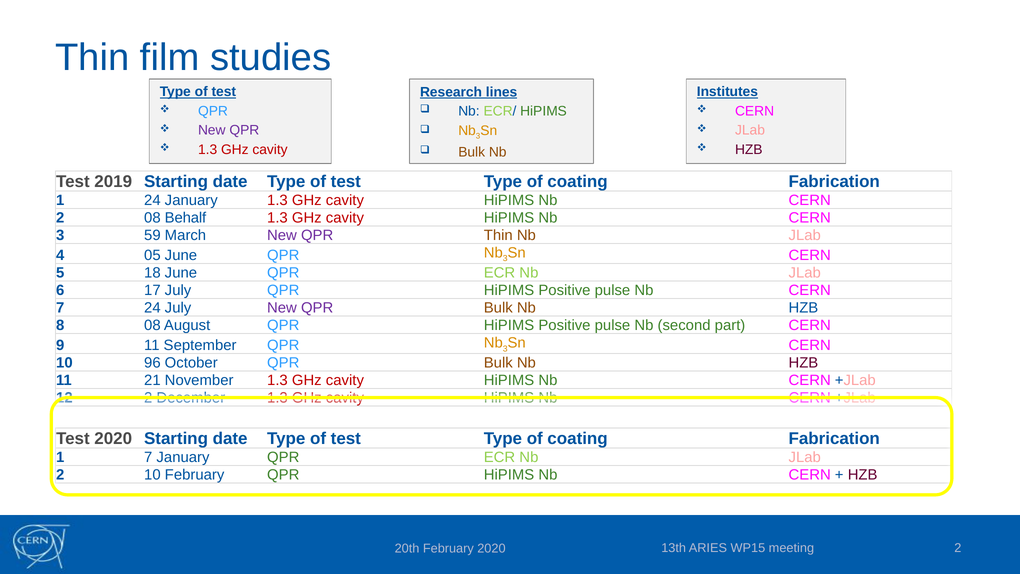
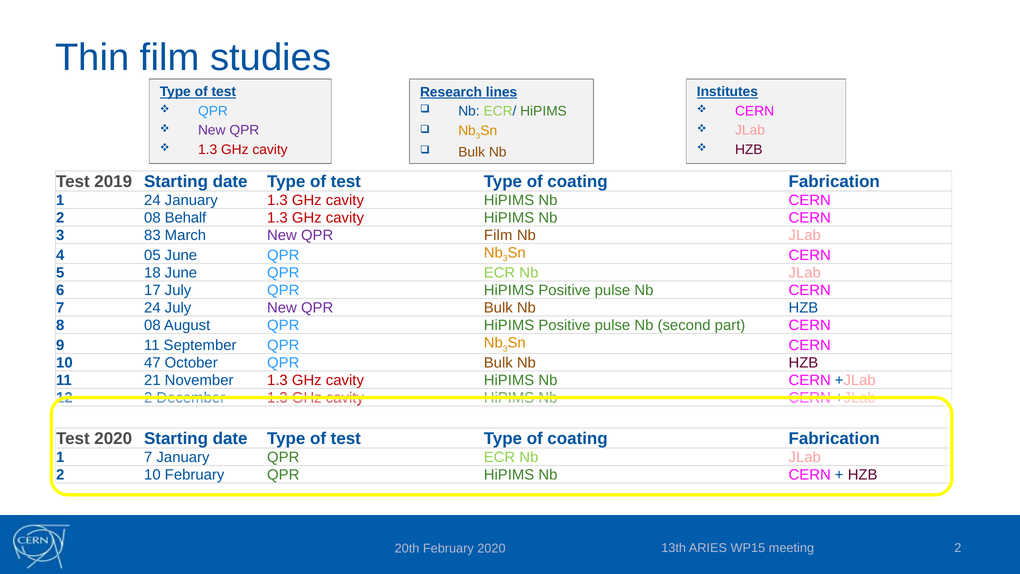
59: 59 -> 83 (152, 235)
QPR Thin: Thin -> Film (498, 235)
96: 96 -> 47 (152, 363)
